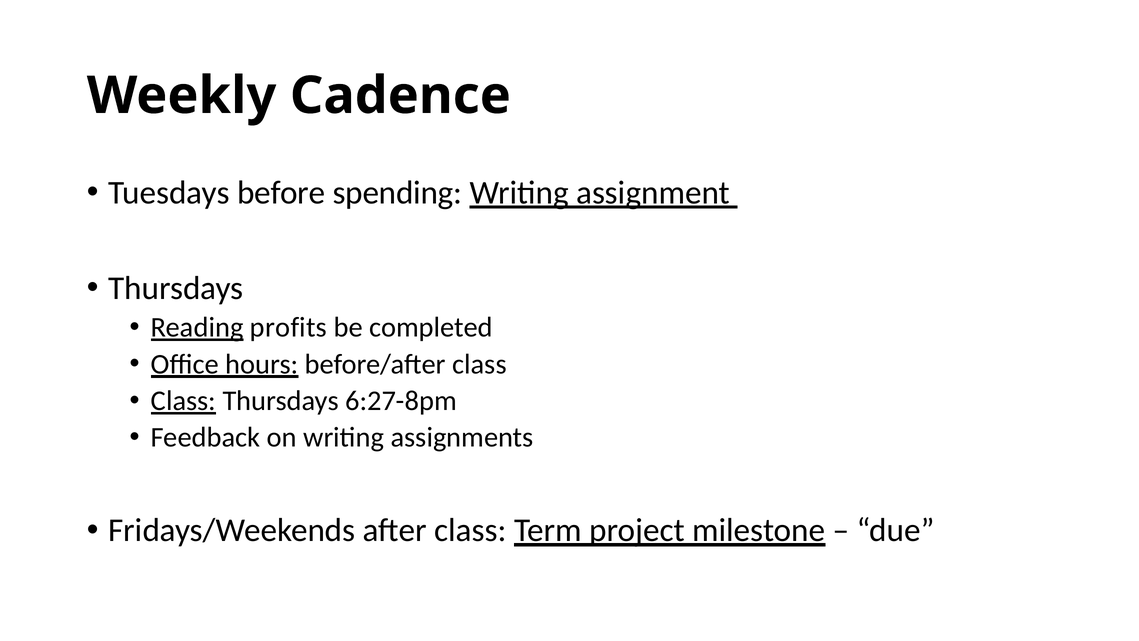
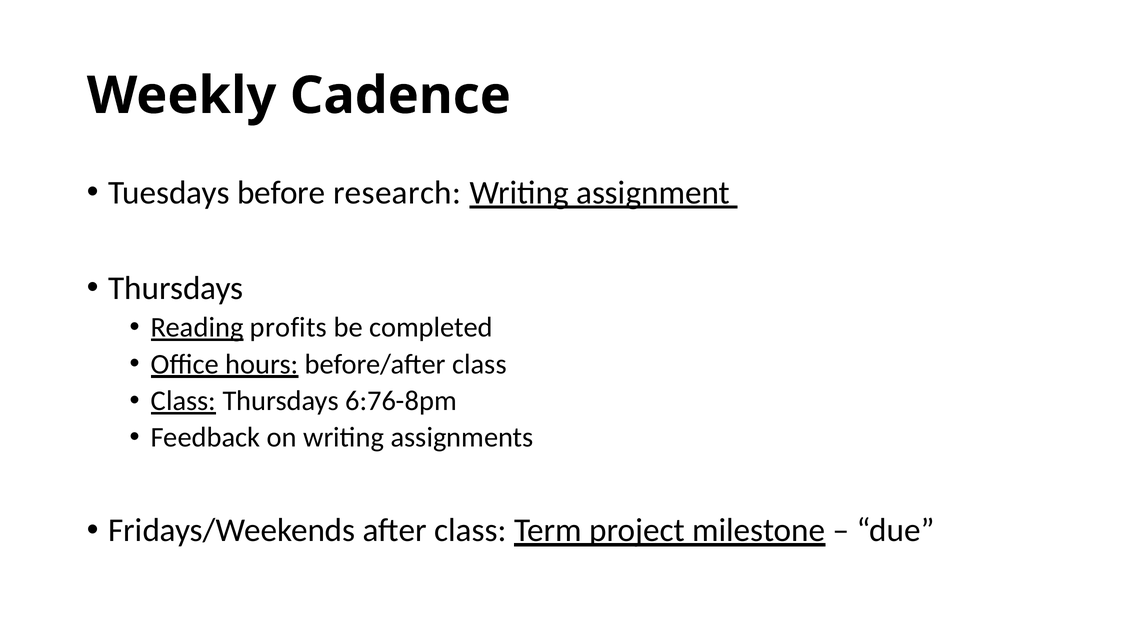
spending: spending -> research (397, 193)
6:27-8pm: 6:27-8pm -> 6:76-8pm (401, 401)
